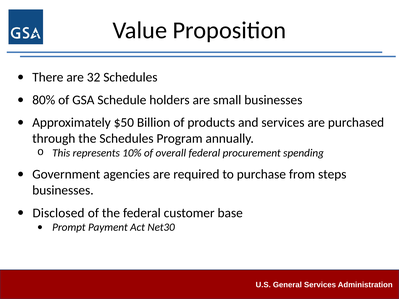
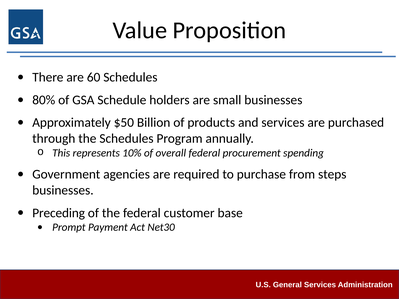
32: 32 -> 60 (94, 77)
Disclosed: Disclosed -> Preceding (59, 213)
